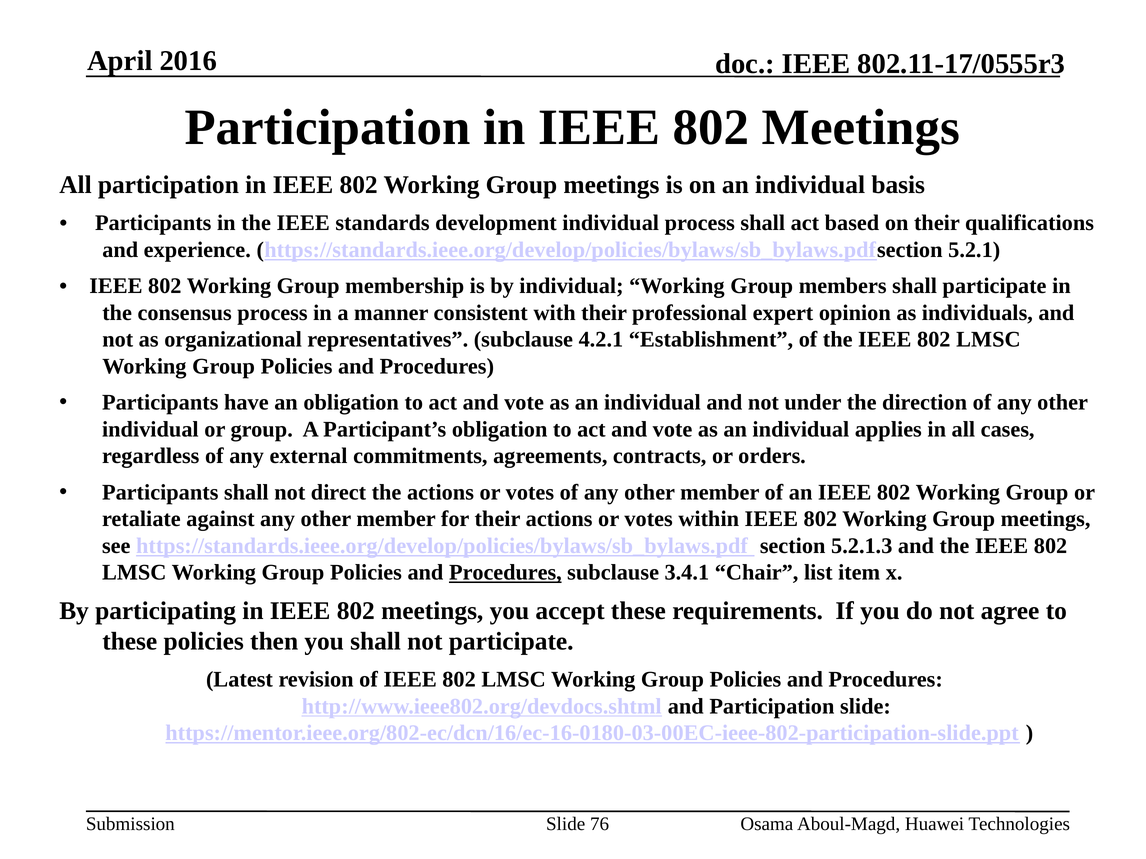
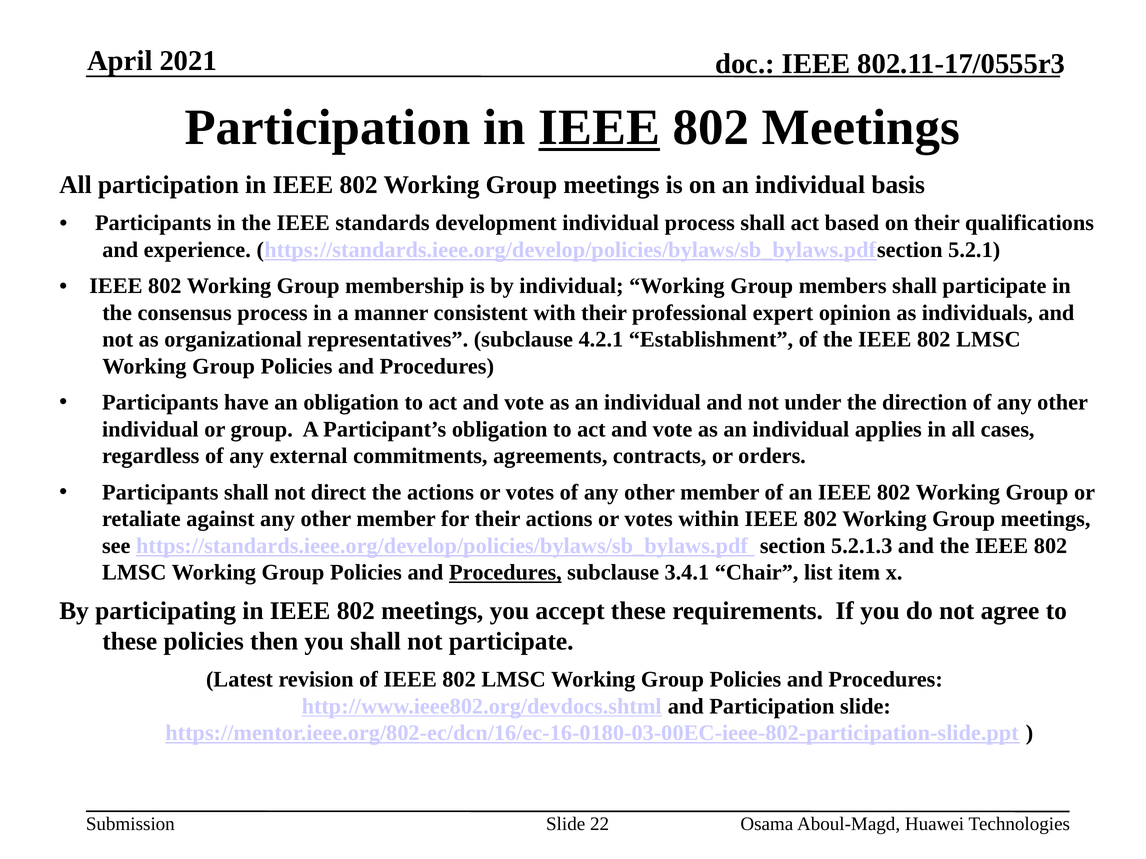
2016: 2016 -> 2021 (188, 61)
IEEE underline: none -> present (599, 128)
76: 76 -> 22 (600, 824)
